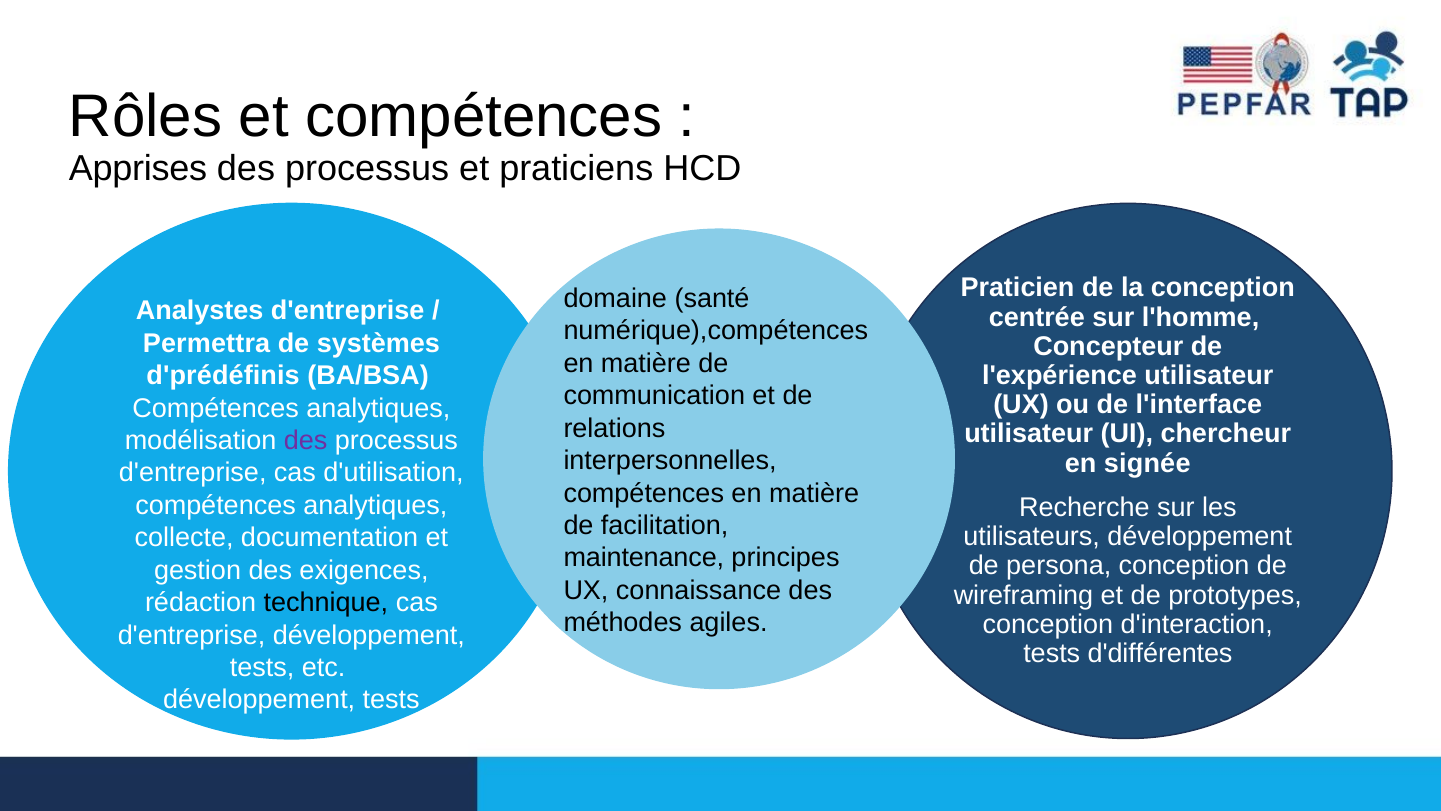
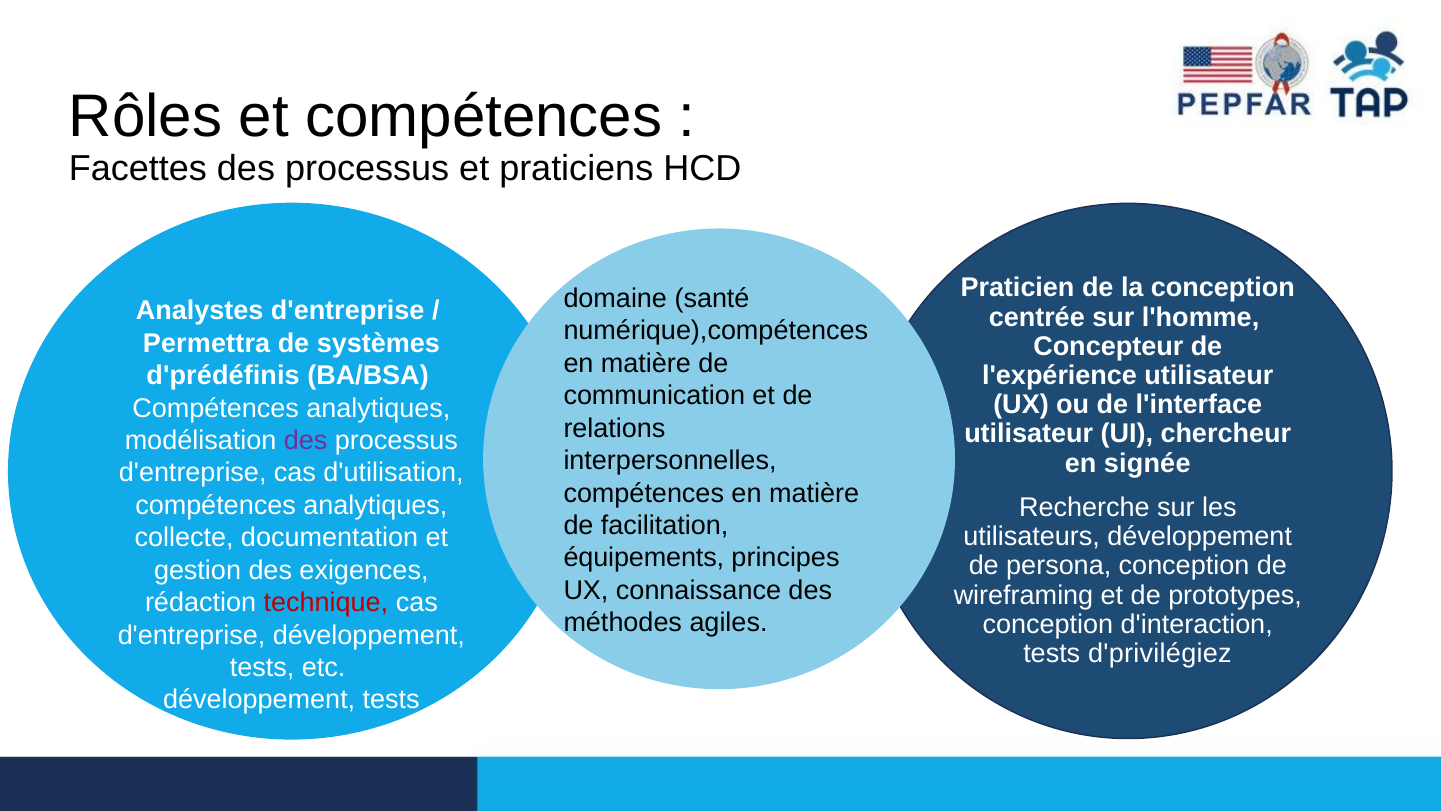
Apprises: Apprises -> Facettes (138, 169)
maintenance: maintenance -> équipements (644, 558)
technique colour: black -> red (326, 602)
d'différentes: d'différentes -> d'privilégiez (1160, 653)
